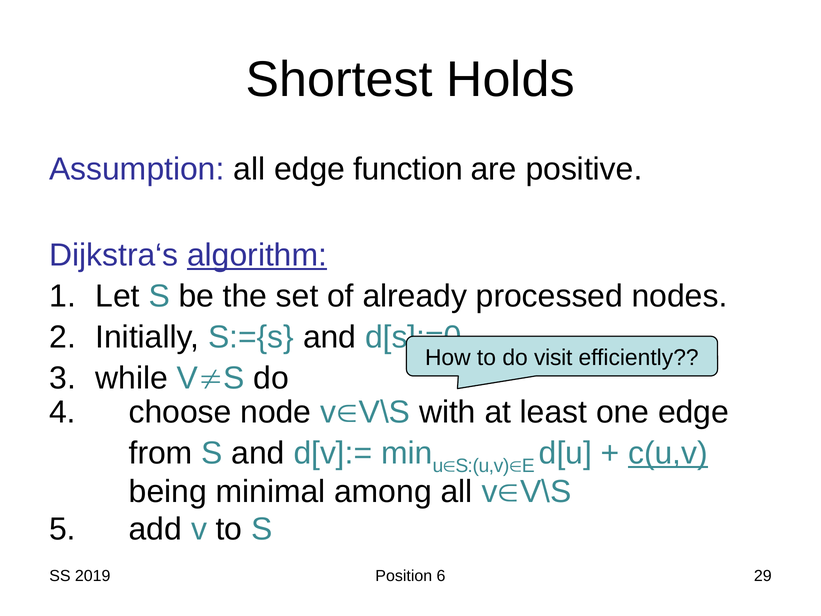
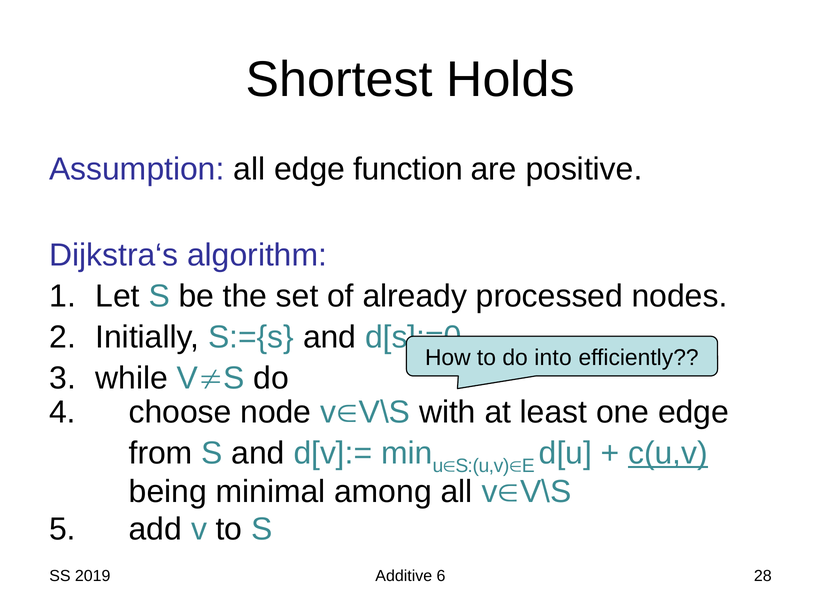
algorithm underline: present -> none (257, 255)
visit: visit -> into (553, 358)
Position: Position -> Additive (404, 576)
29: 29 -> 28 (763, 576)
